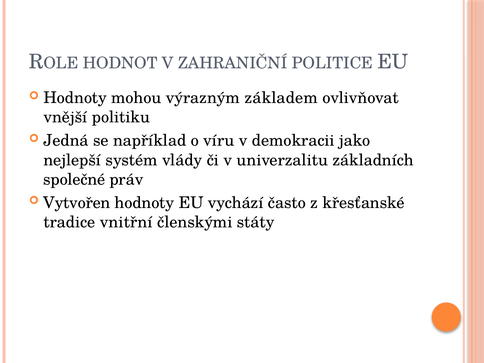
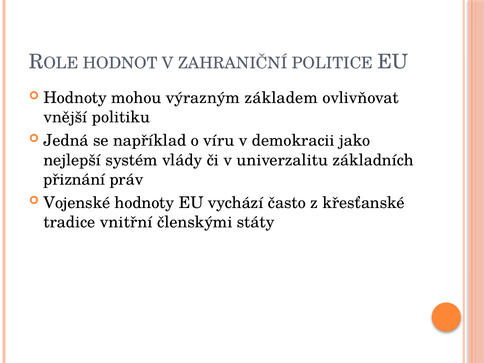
společné: společné -> přiznání (74, 179)
Vytvořen: Vytvořen -> Vojenské (77, 203)
